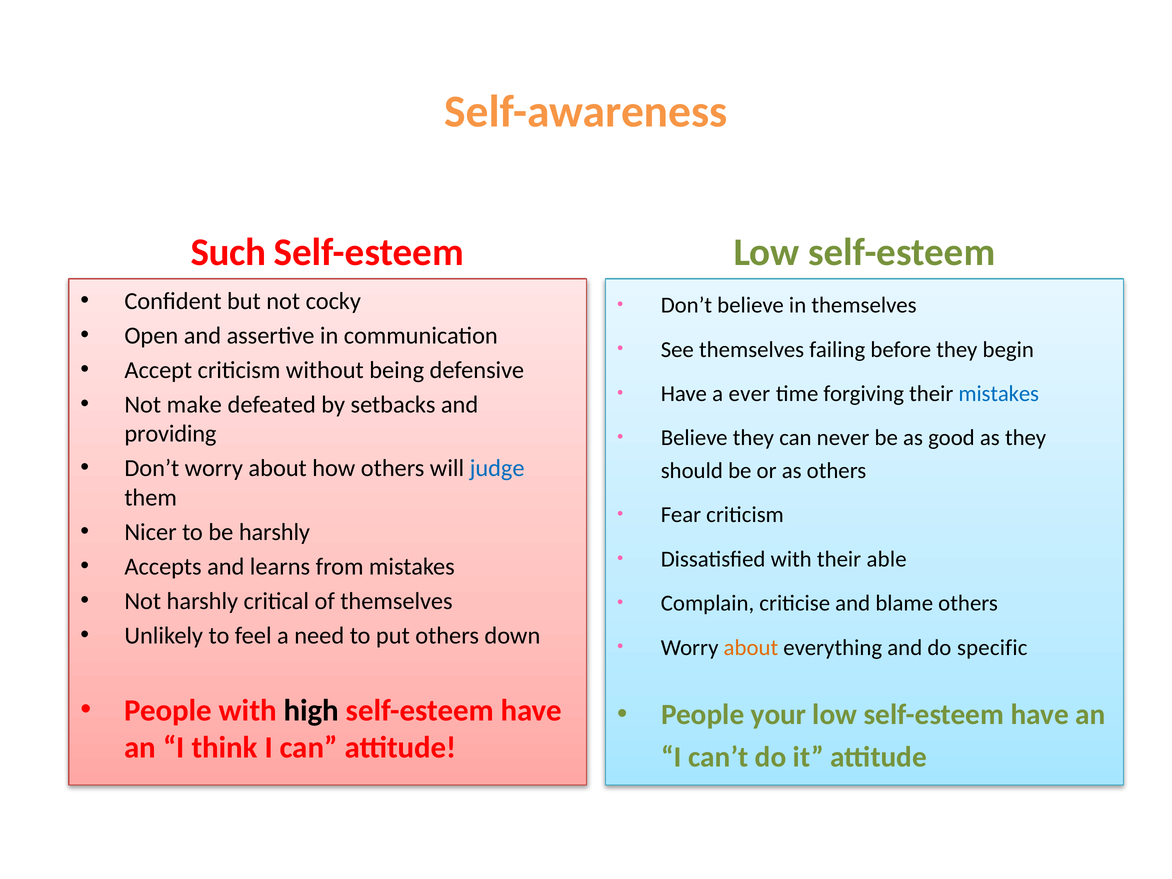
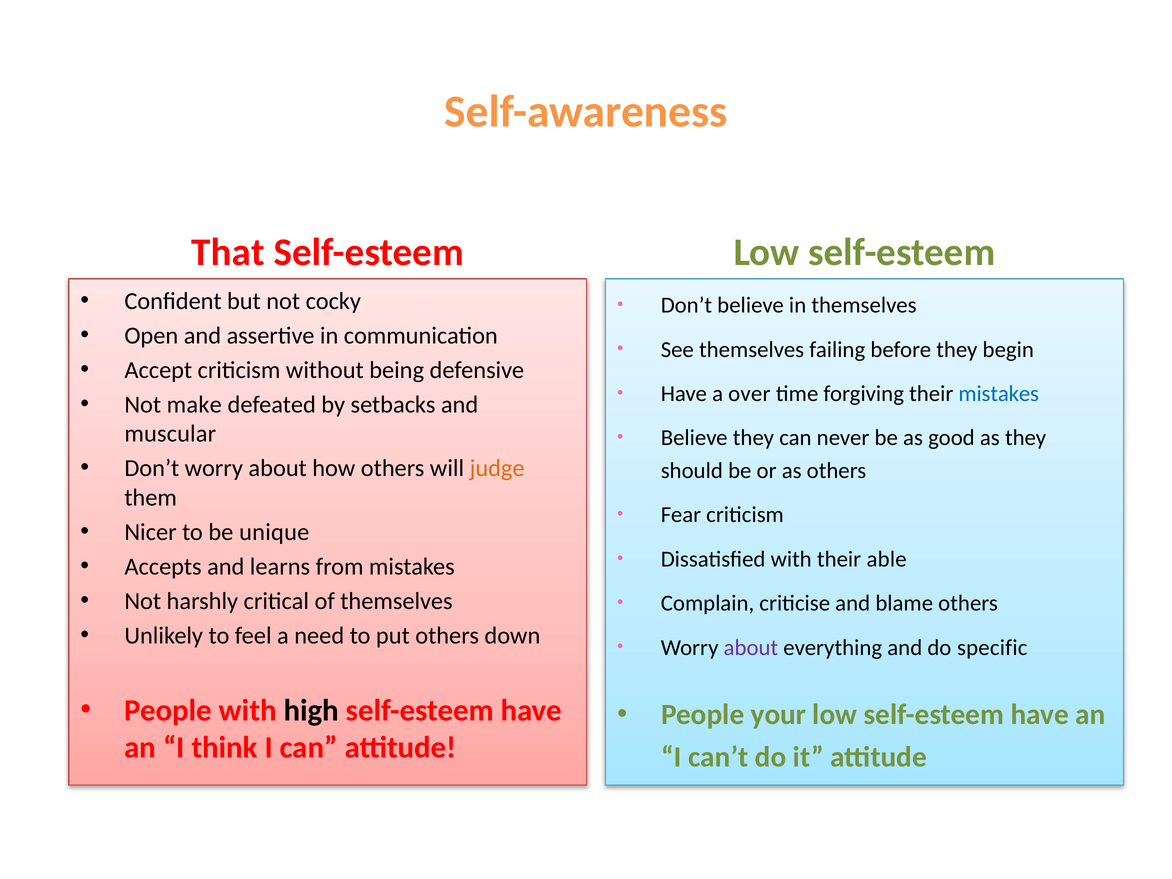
Such: Such -> That (228, 252)
ever: ever -> over (749, 394)
providing: providing -> muscular (170, 434)
judge colour: blue -> orange (497, 468)
be harshly: harshly -> unique (274, 532)
about colour: orange -> purple (751, 648)
